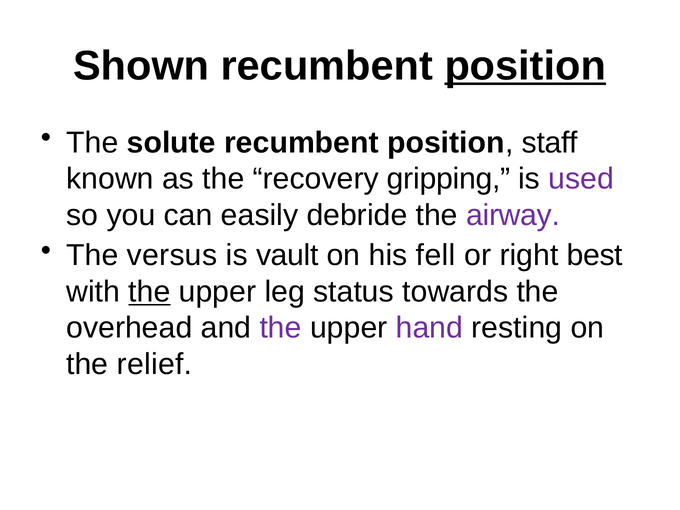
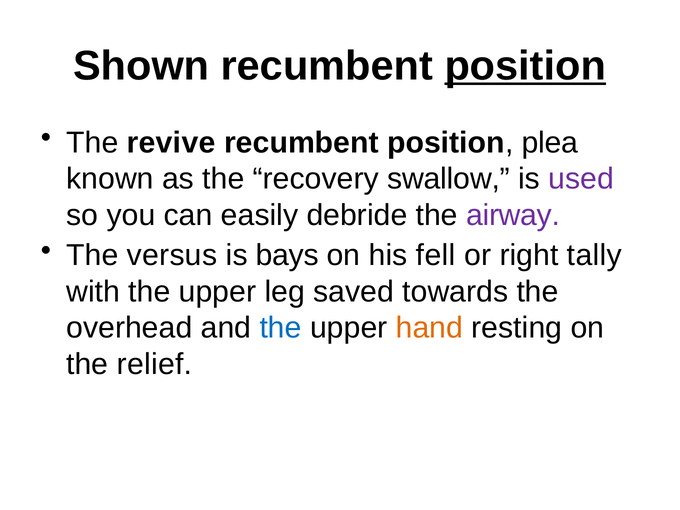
solute: solute -> revive (171, 143)
staff: staff -> plea (550, 143)
gripping: gripping -> swallow (449, 179)
vault: vault -> bays (287, 255)
best: best -> tally (594, 255)
the underline: present -> none (149, 292)
status: status -> saved (354, 292)
the colour: purple -> blue (281, 328)
hand colour: purple -> orange (429, 328)
